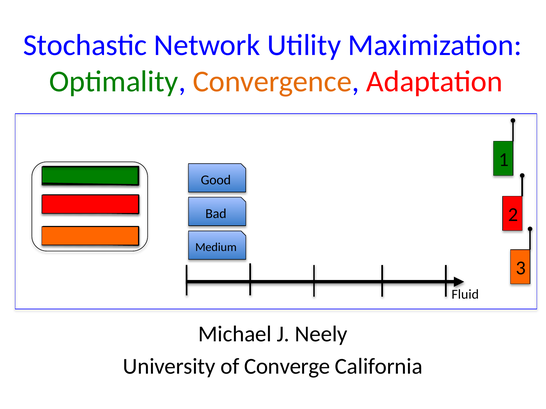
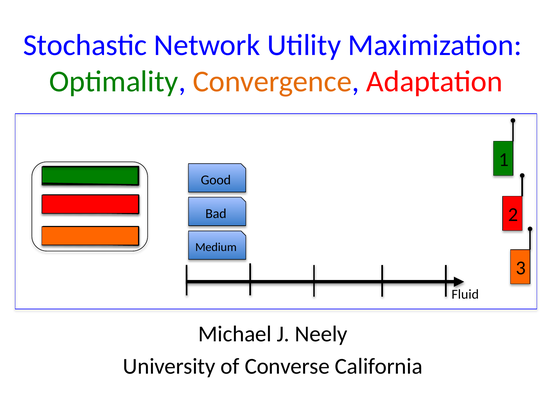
Converge: Converge -> Converse (287, 367)
